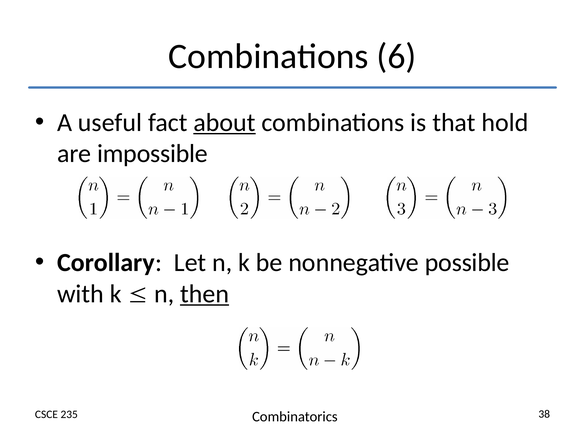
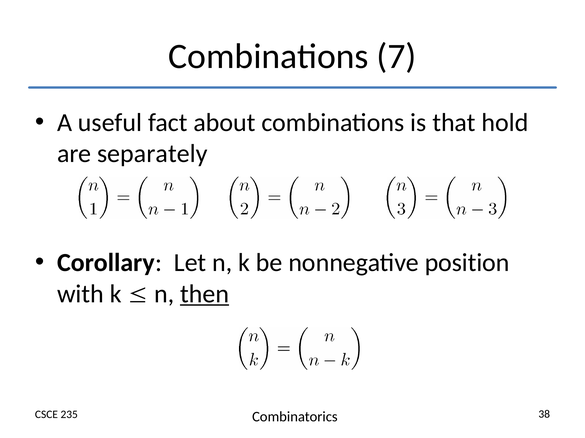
6: 6 -> 7 (396, 57)
about underline: present -> none (225, 123)
impossible: impossible -> separately (152, 154)
possible: possible -> position (467, 263)
